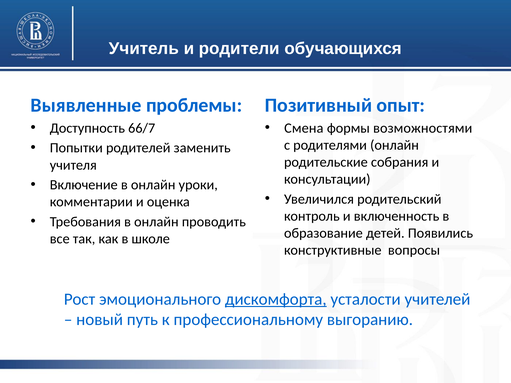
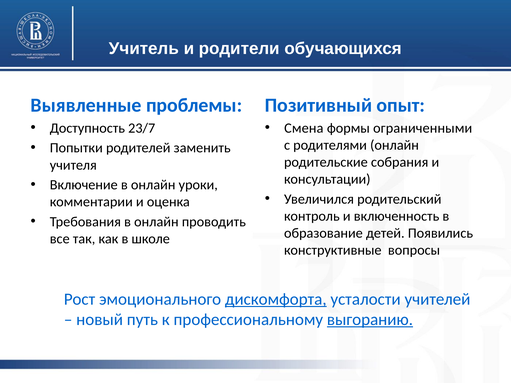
66/7: 66/7 -> 23/7 (142, 128)
возможностями: возможностями -> ограниченными (423, 128)
выгоранию underline: none -> present (370, 320)
